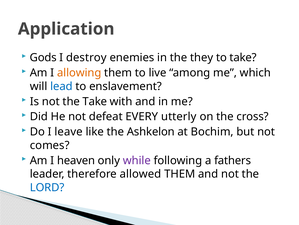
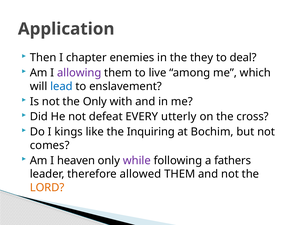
Gods: Gods -> Then (43, 57)
destroy: destroy -> chapter (86, 57)
to take: take -> deal (243, 57)
allowing colour: orange -> purple (79, 73)
the Take: Take -> Only (95, 101)
leave: leave -> kings (69, 131)
Ashkelon: Ashkelon -> Inquiring (151, 131)
LORD colour: blue -> orange (47, 187)
